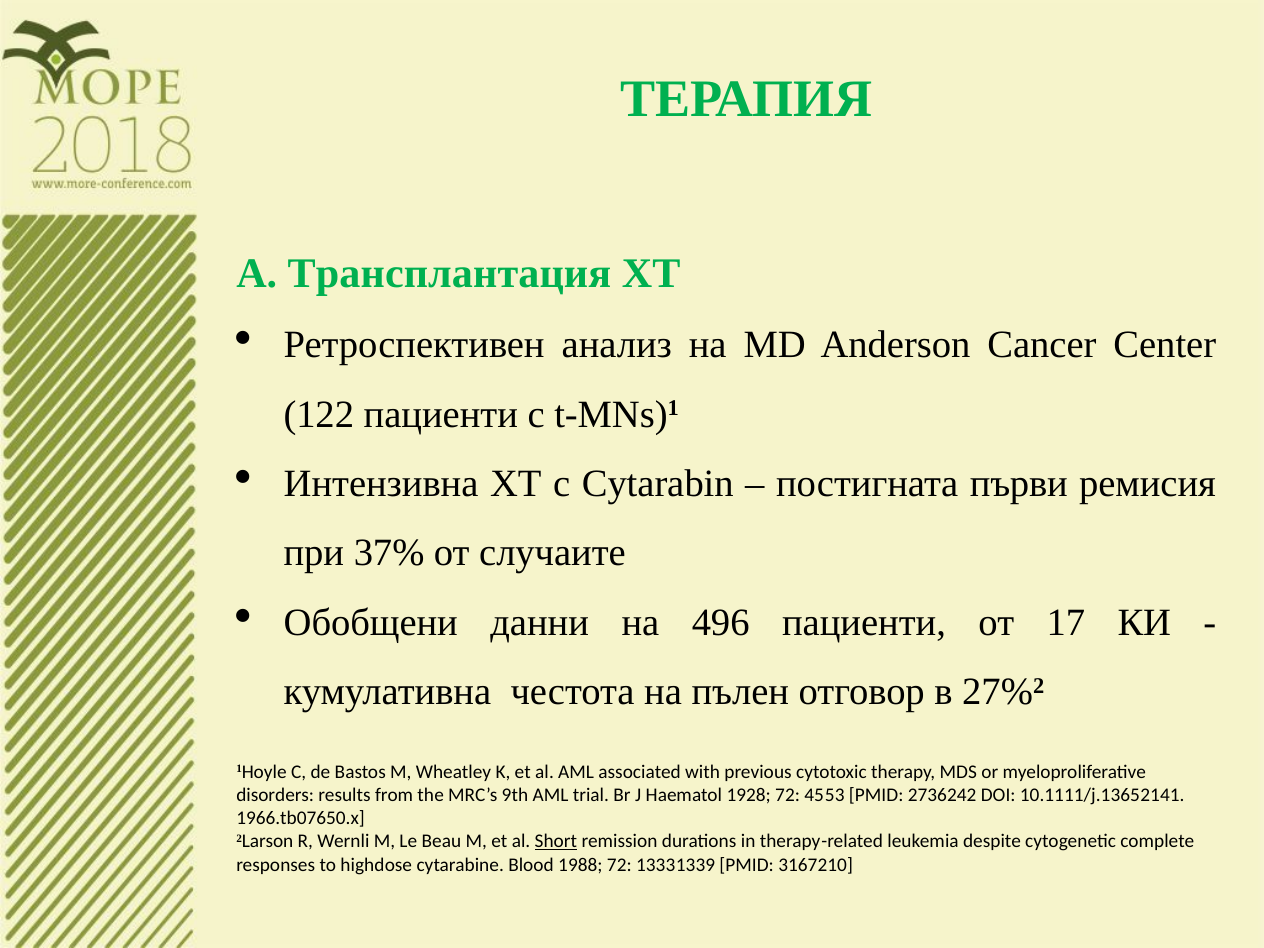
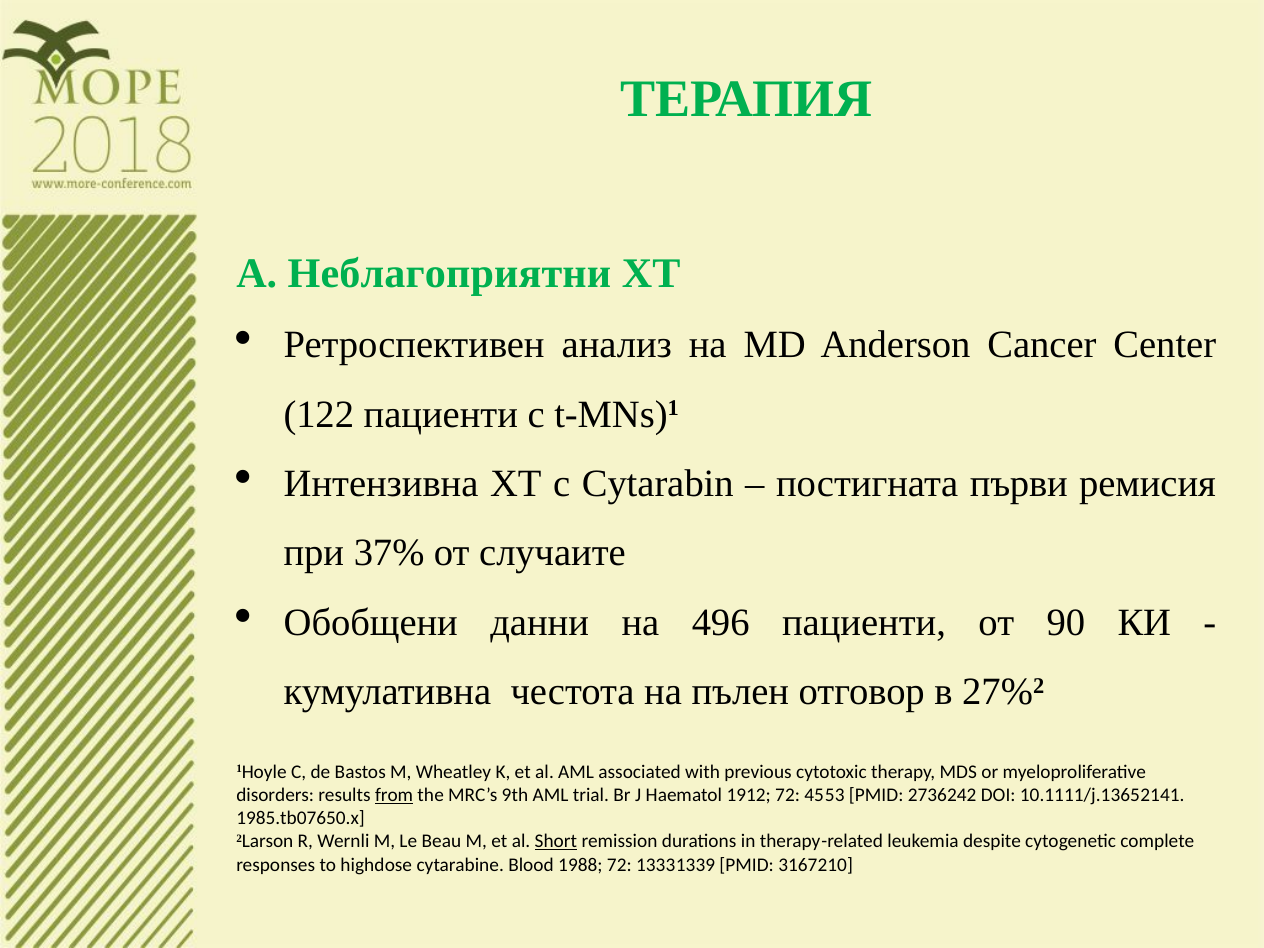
Трансплантация: Трансплантация -> Неблагоприятни (449, 273)
17: 17 -> 90 (1066, 623)
from underline: none -> present (394, 795)
1928: 1928 -> 1912 (749, 795)
1966.tb07650.x: 1966.tb07650.x -> 1985.tb07650.x (301, 818)
